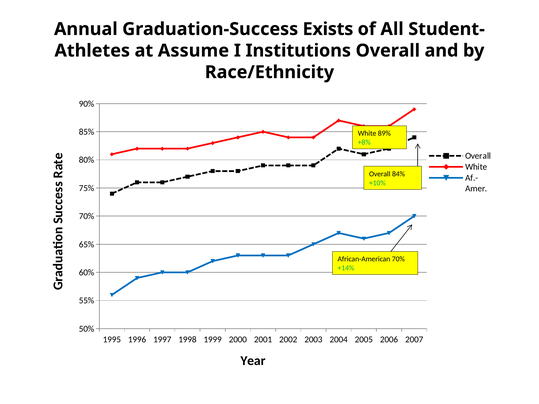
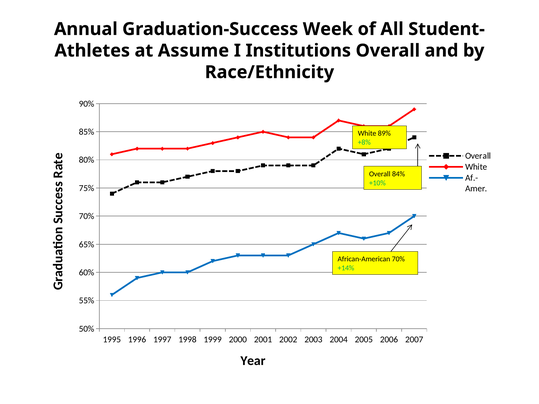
Exists: Exists -> Week (328, 29)
